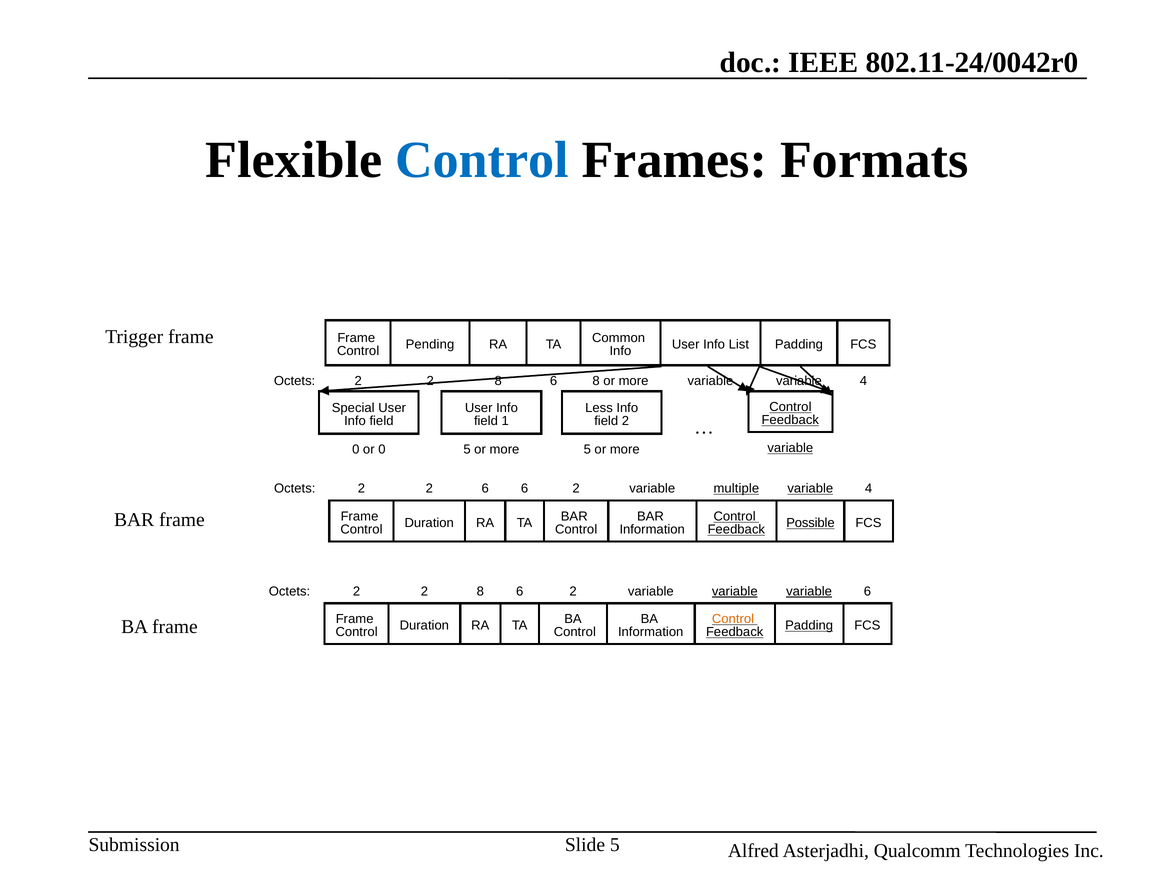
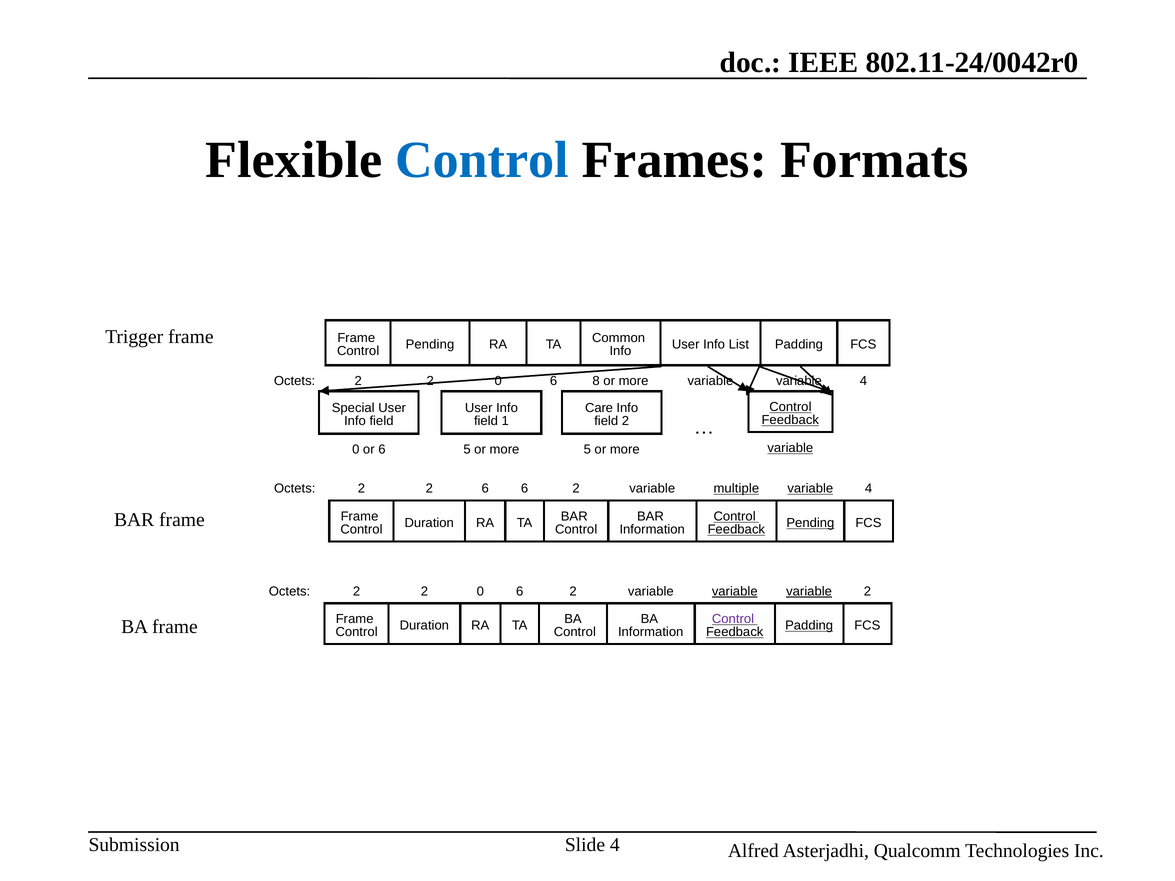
8: 8 -> 0 (498, 381)
Less: Less -> Care (599, 408)
or 0: 0 -> 6 (382, 450)
Possible: Possible -> Pending (810, 523)
8: 8 -> 0 (480, 591)
variable 6: 6 -> 2 (867, 591)
Control colour: orange -> purple (733, 619)
Slide 5: 5 -> 4 (615, 845)
